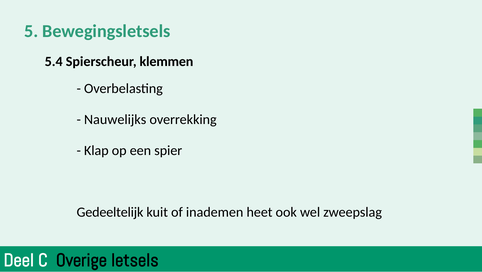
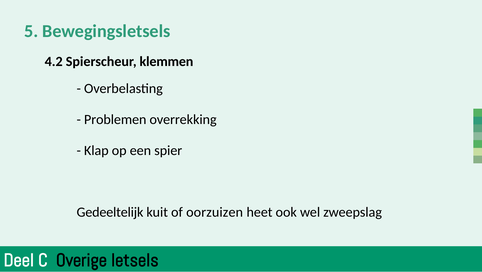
5.4: 5.4 -> 4.2 (54, 62)
Nauwelijks: Nauwelijks -> Problemen (115, 120)
inademen: inademen -> oorzuizen (215, 213)
